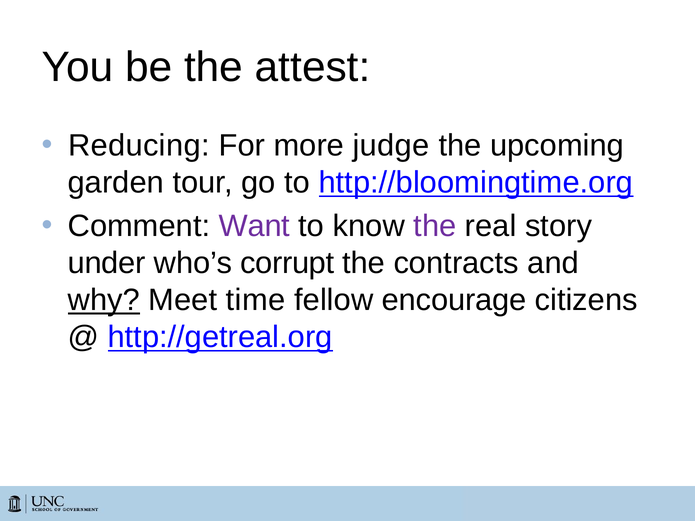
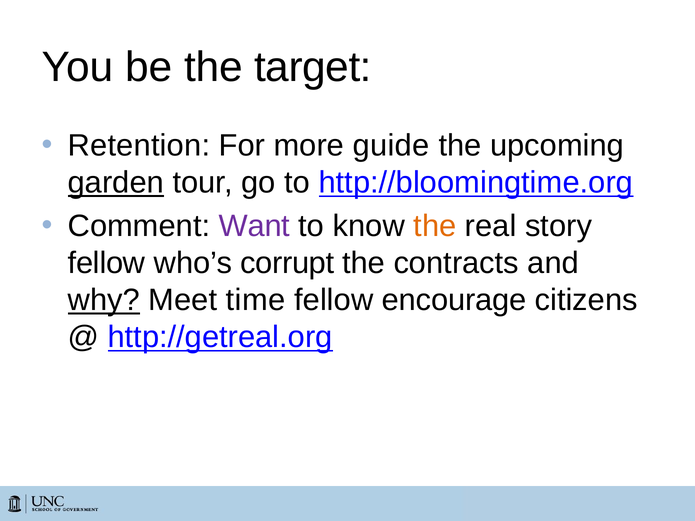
attest: attest -> target (313, 67)
Reducing: Reducing -> Retention (139, 146)
judge: judge -> guide (391, 146)
garden underline: none -> present (116, 183)
the colour: purple -> orange (435, 226)
under: under -> fellow (107, 263)
